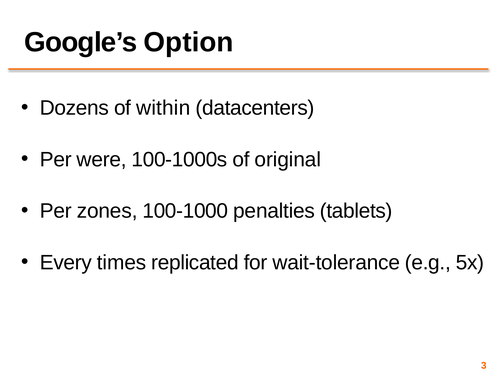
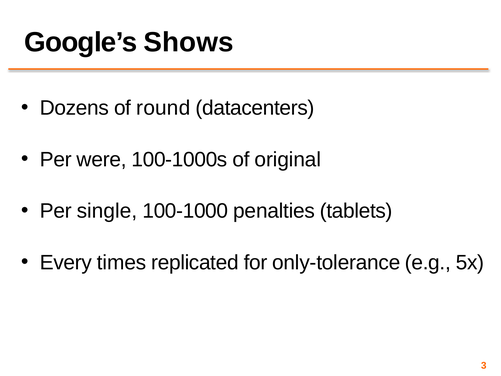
Option: Option -> Shows (189, 42)
within: within -> round (163, 108)
zones: zones -> single (107, 211)
wait-tolerance: wait-tolerance -> only-tolerance (336, 262)
